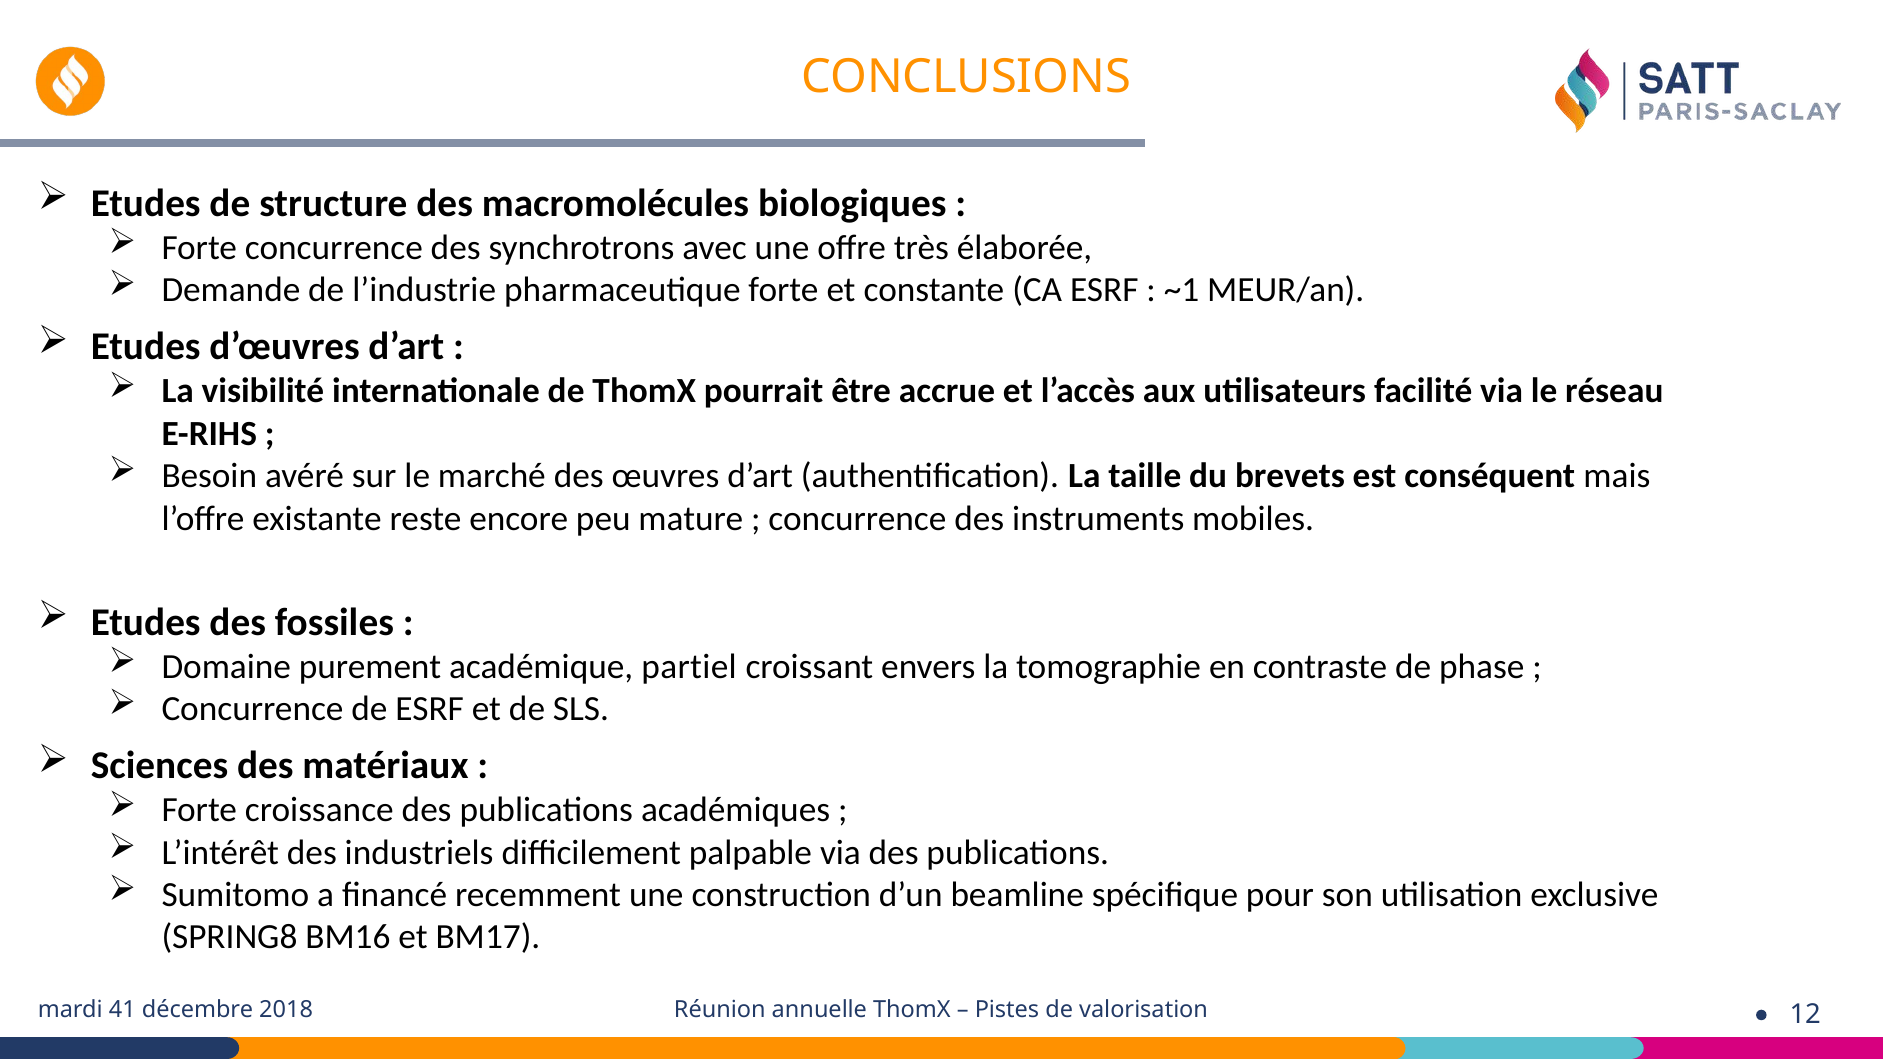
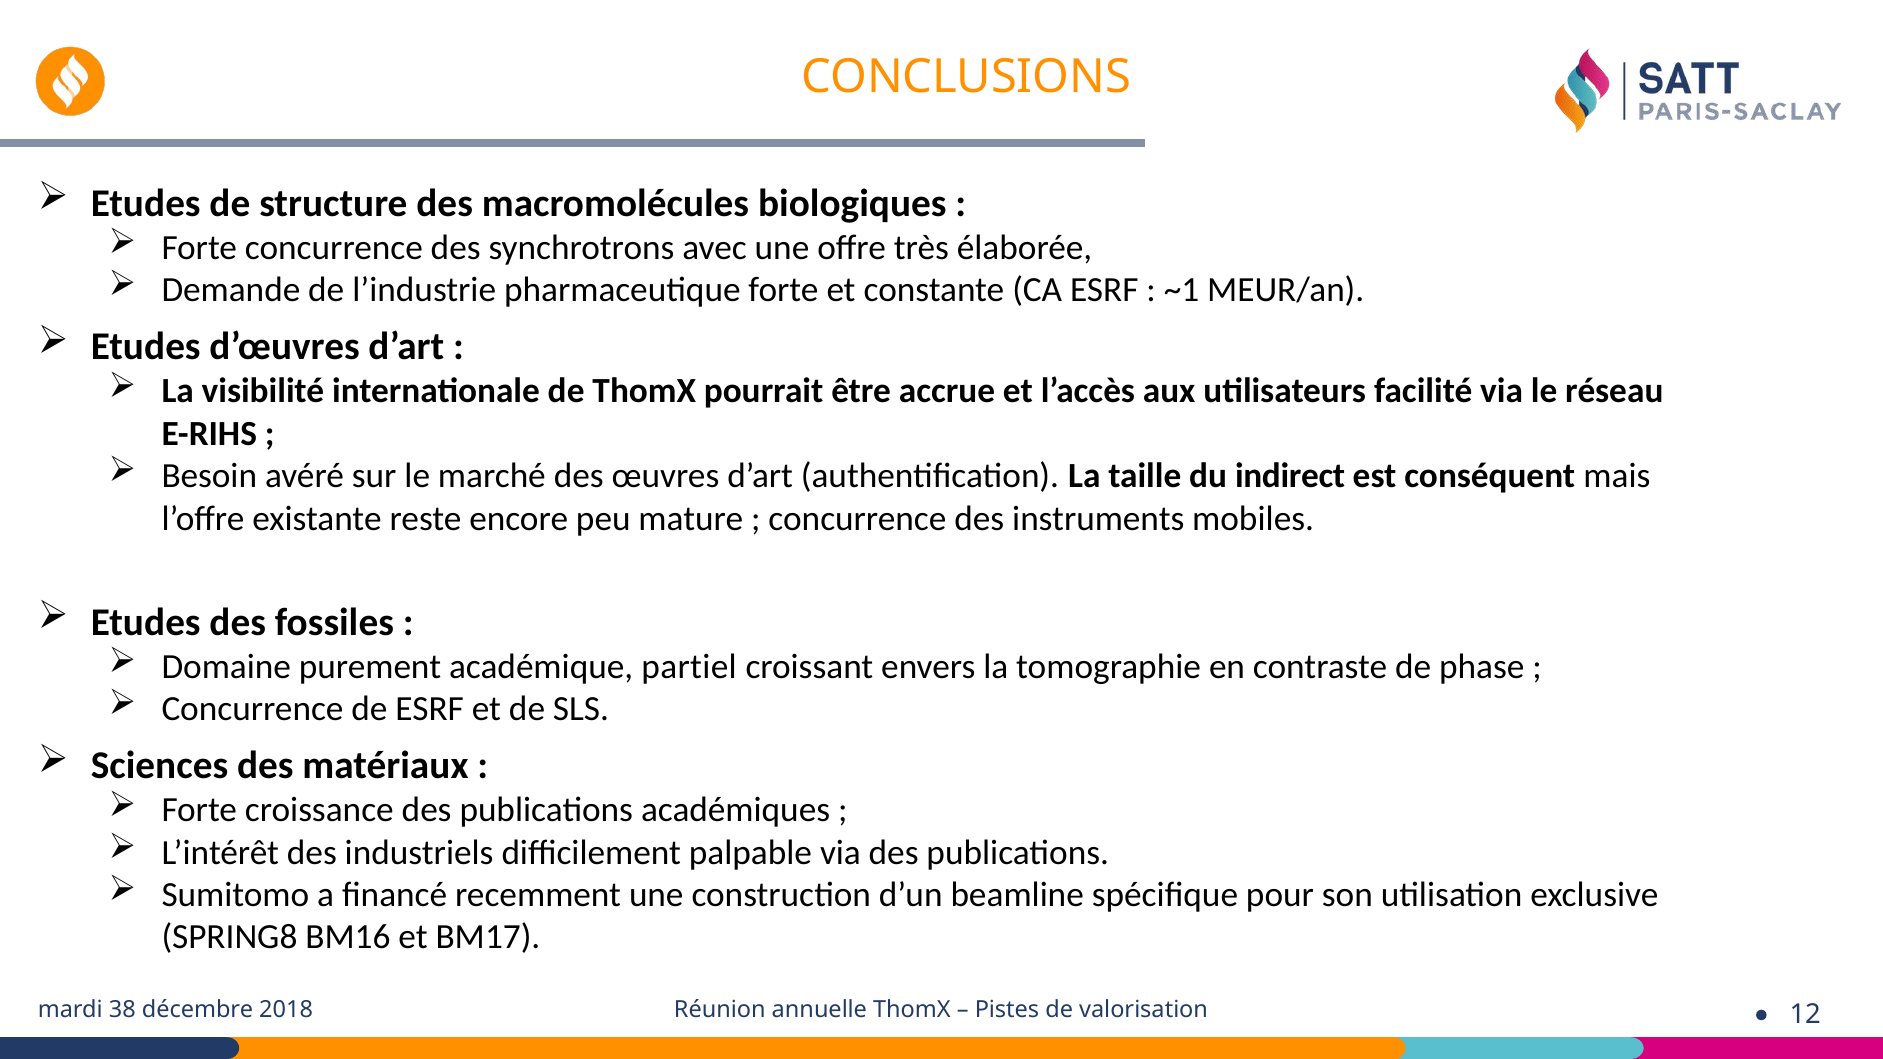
brevets: brevets -> indirect (1290, 476)
41: 41 -> 38 (122, 1010)
